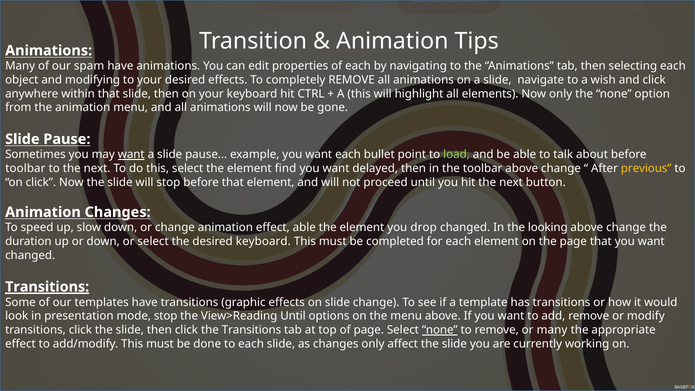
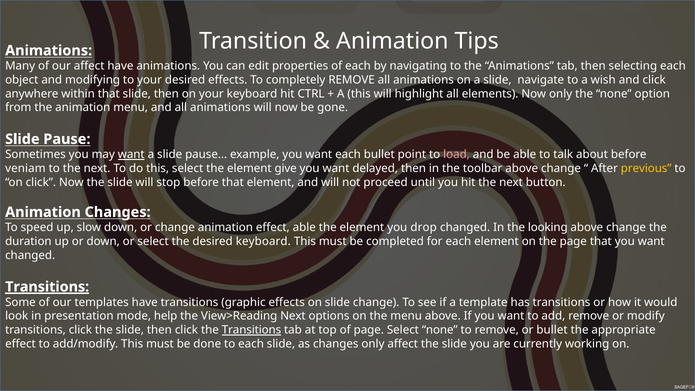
our spam: spam -> affect (89, 66)
load colour: light green -> pink (457, 155)
toolbar: toolbar -> veniam (25, 168)
find: find -> give (286, 168)
mode stop: stop -> help (166, 316)
View>Reading Until: Until -> Next (293, 316)
Transitions underline: none -> present (252, 330)
none underline: present -> none (440, 330)
or many: many -> bullet (552, 330)
